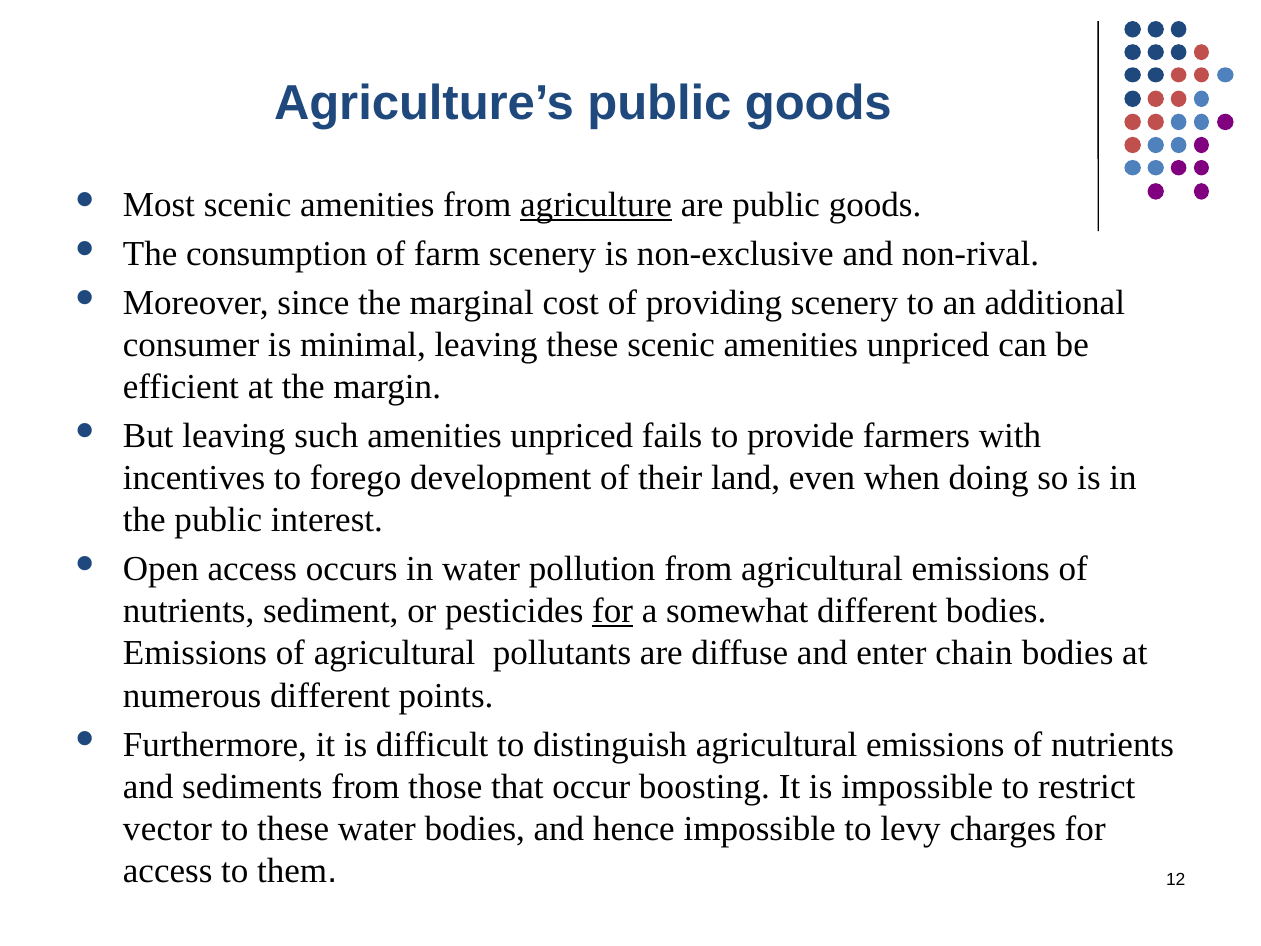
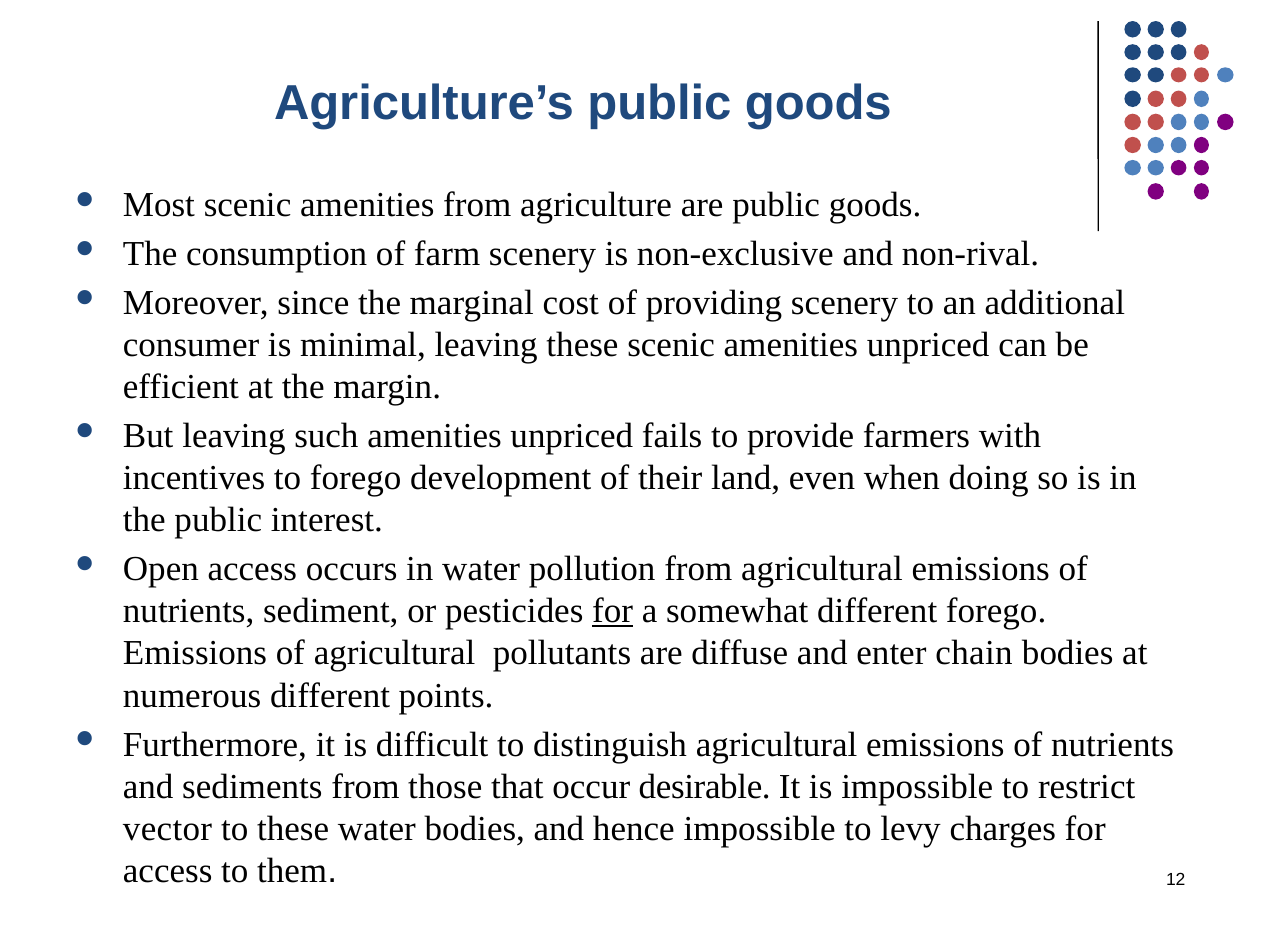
agriculture underline: present -> none (596, 205)
different bodies: bodies -> forego (996, 611)
boosting: boosting -> desirable (705, 786)
